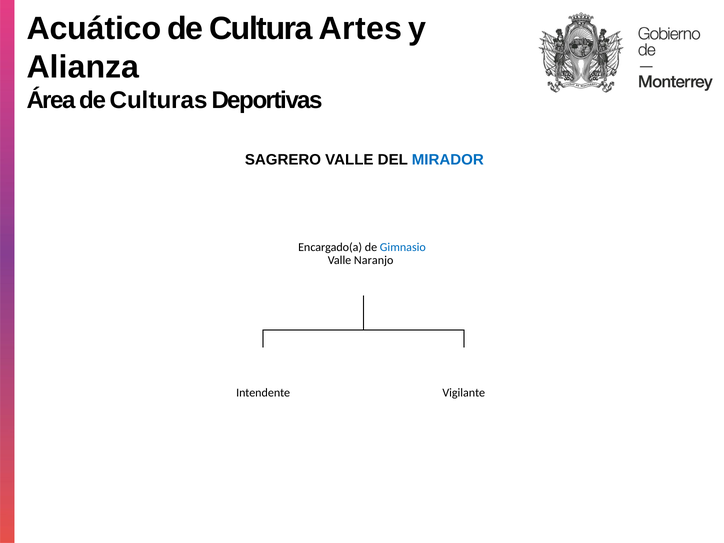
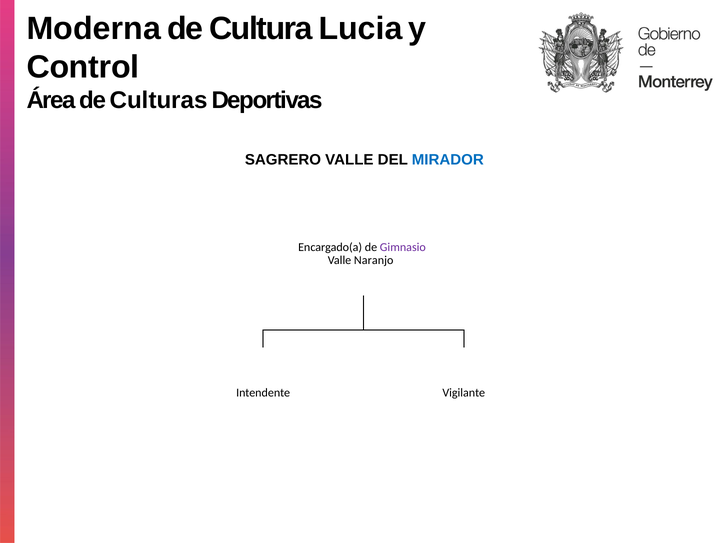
Acuático: Acuático -> Moderna (94, 29)
Artes: Artes -> Lucia (361, 29)
Alianza: Alianza -> Control (83, 67)
Gimnasio colour: blue -> purple (403, 247)
